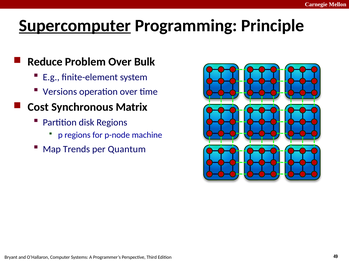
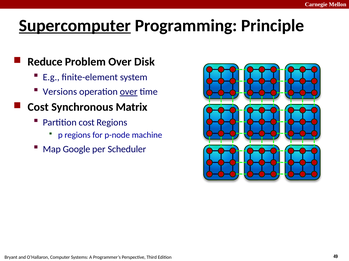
Bulk: Bulk -> Disk (144, 62)
over underline: none -> present (129, 92)
Partition disk: disk -> cost (87, 123)
Trends: Trends -> Google (77, 150)
Quantum: Quantum -> Scheduler (127, 150)
